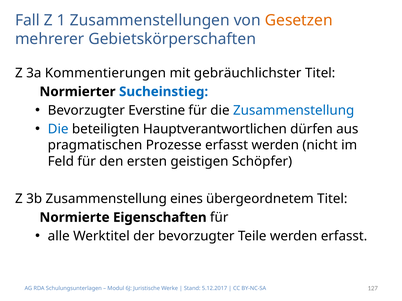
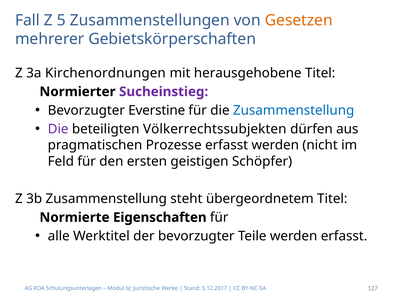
1: 1 -> 5 (61, 20)
Kommentierungen: Kommentierungen -> Kirchenordnungen (105, 73)
gebräuchlichster: gebräuchlichster -> herausgehobene (248, 73)
Sucheinstieg colour: blue -> purple (164, 92)
Die colour: blue -> purple (58, 129)
Hauptverantwortlichen: Hauptverantwortlichen -> Völkerrechtssubjekten (215, 129)
eines: eines -> steht (186, 199)
